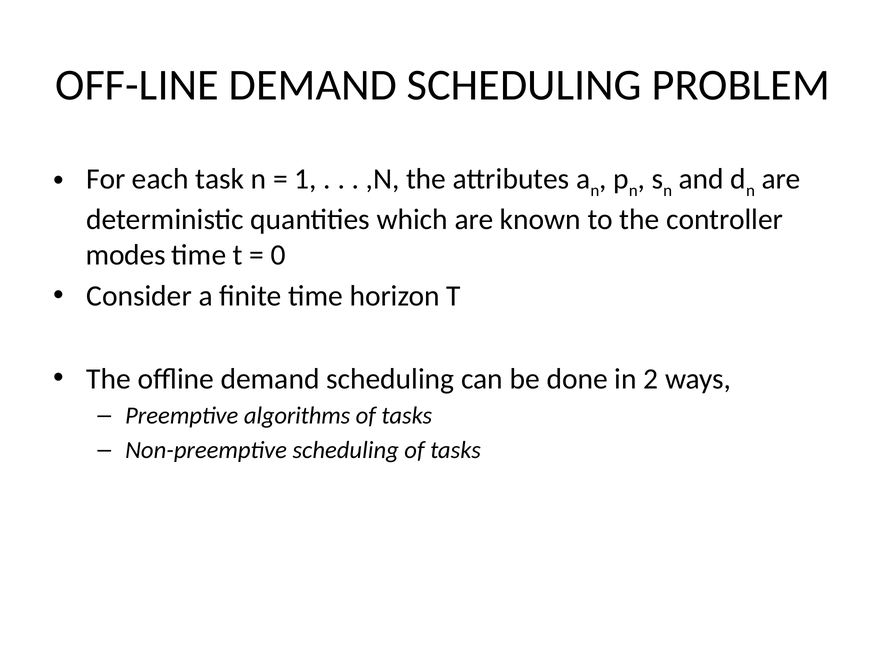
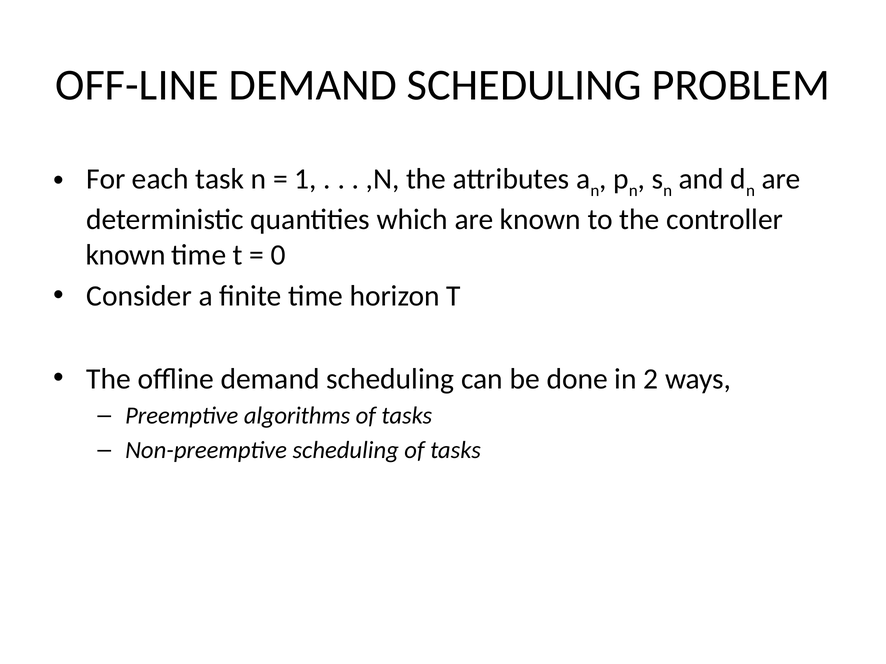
modes: modes -> known (126, 255)
